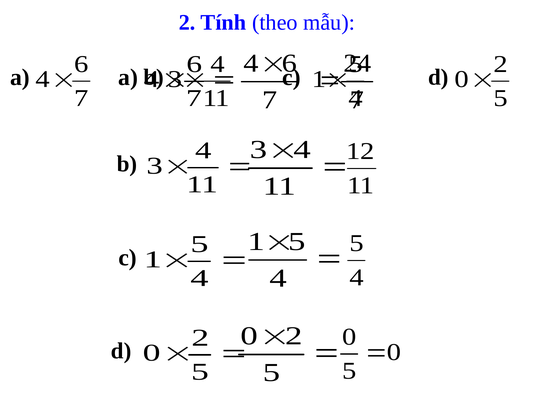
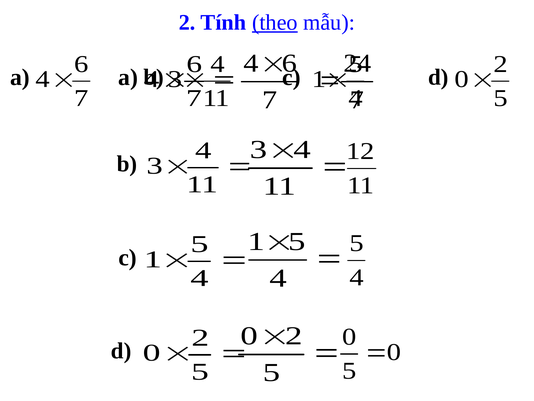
theo underline: none -> present (275, 22)
